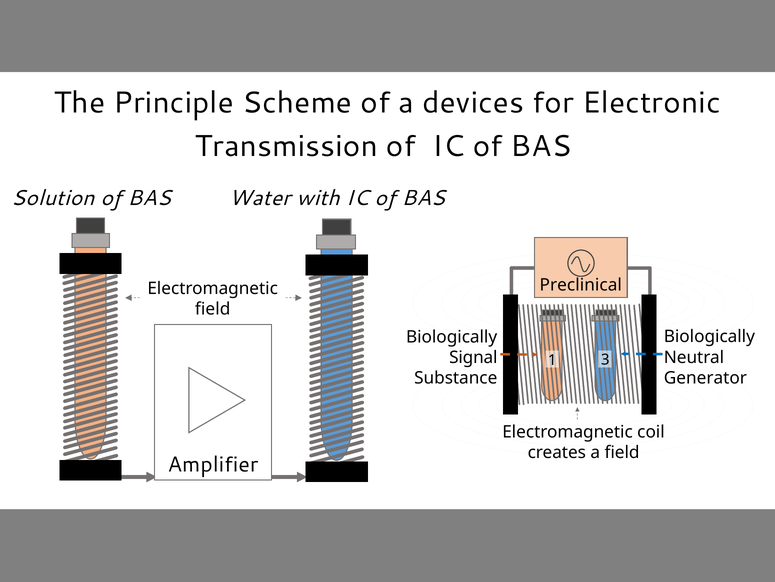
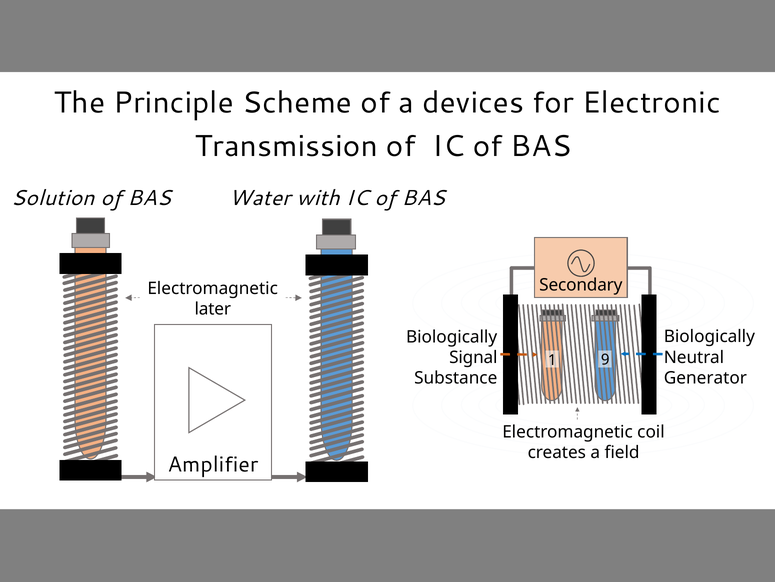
Preclinical: Preclinical -> Secondary (581, 285)
field: field -> later (213, 309)
3: 3 -> 9 (605, 359)
